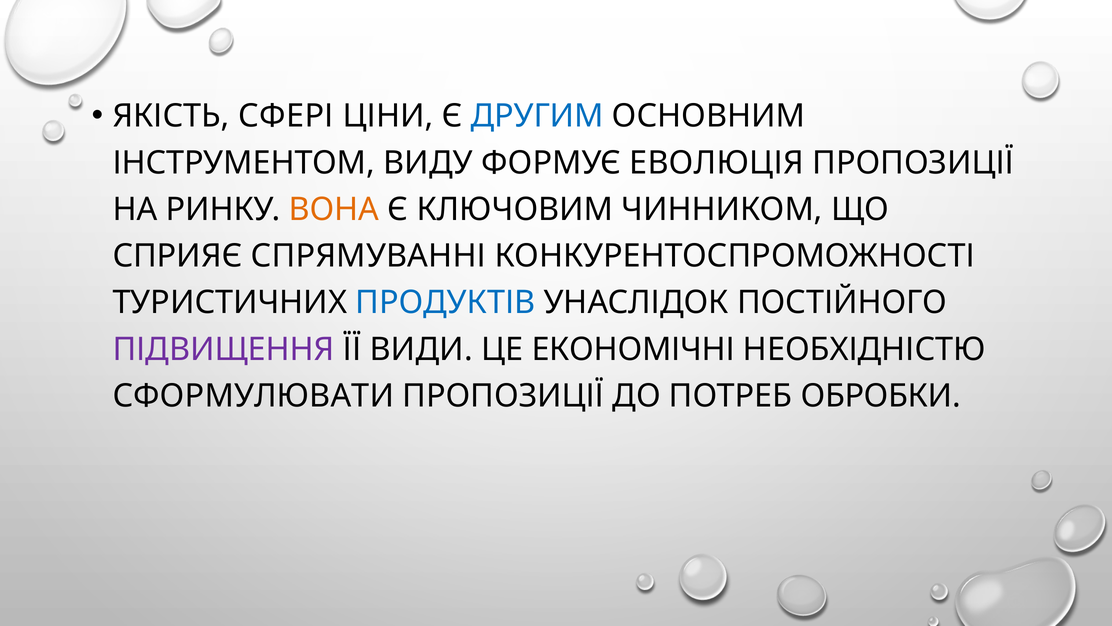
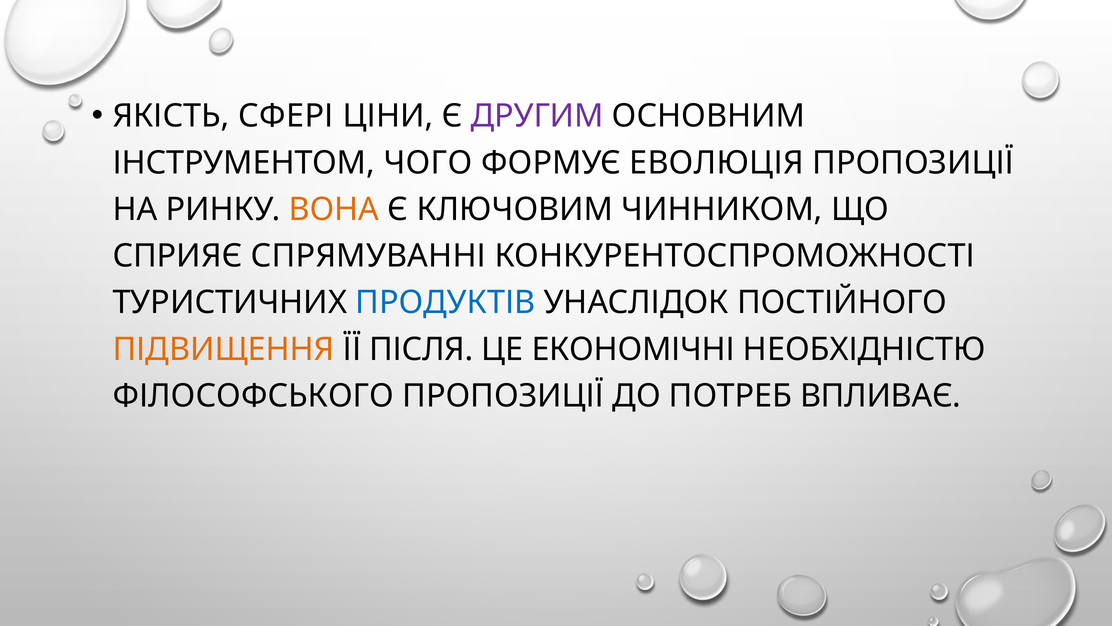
ДРУГИМ colour: blue -> purple (537, 116)
ВИДУ: ВИДУ -> ЧОГО (428, 163)
ПІДВИЩЕННЯ colour: purple -> orange (224, 349)
ВИДИ: ВИДИ -> ПІСЛЯ (421, 349)
СФОРМУЛЮВАТИ: СФОРМУЛЮВАТИ -> ФІЛОСОФСЬКОГО (253, 396)
ОБРОБКИ: ОБРОБКИ -> ВПЛИВАЄ (881, 396)
